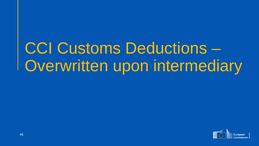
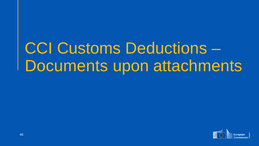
Overwritten: Overwritten -> Documents (66, 66)
intermediary: intermediary -> attachments (198, 66)
